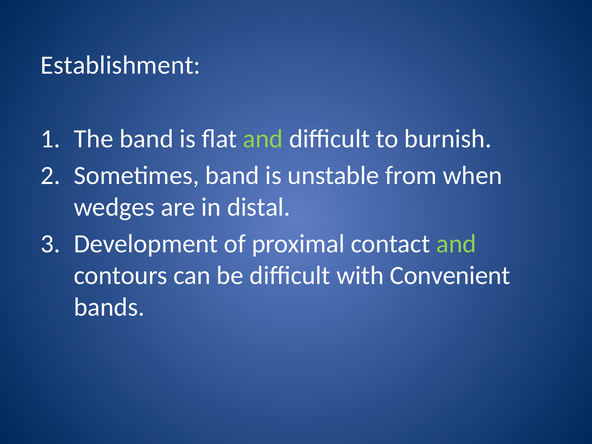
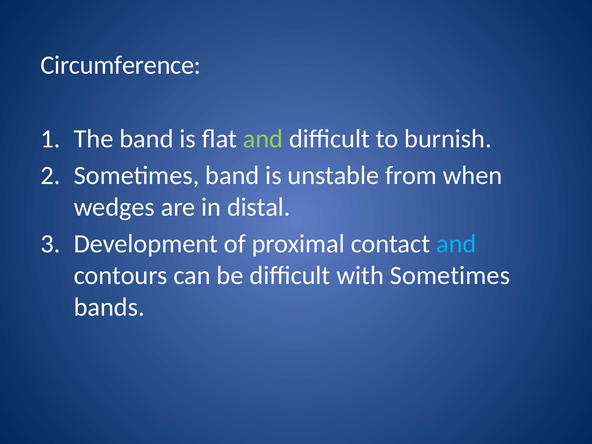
Establishment: Establishment -> Circumference (121, 65)
and colour: light green -> light blue (456, 244)
with Convenient: Convenient -> Sometimes (450, 276)
